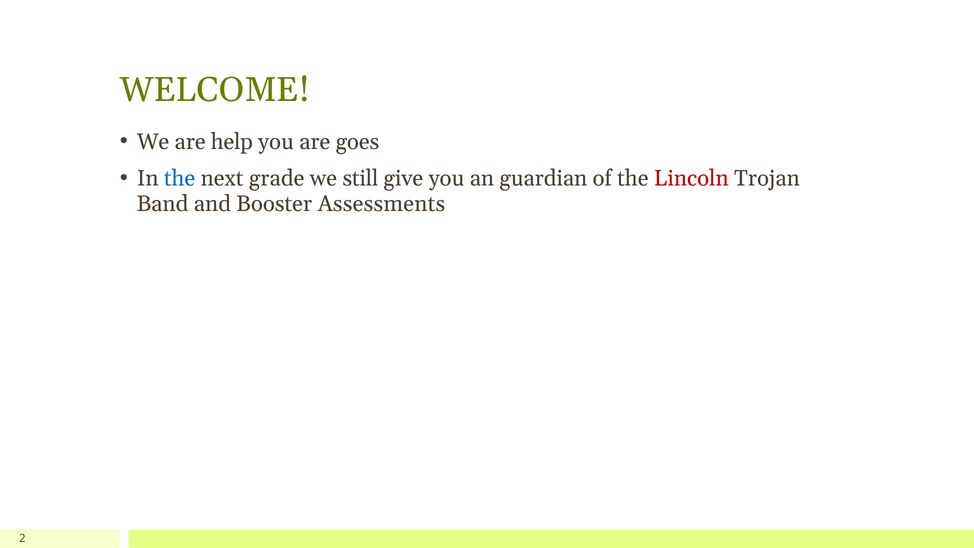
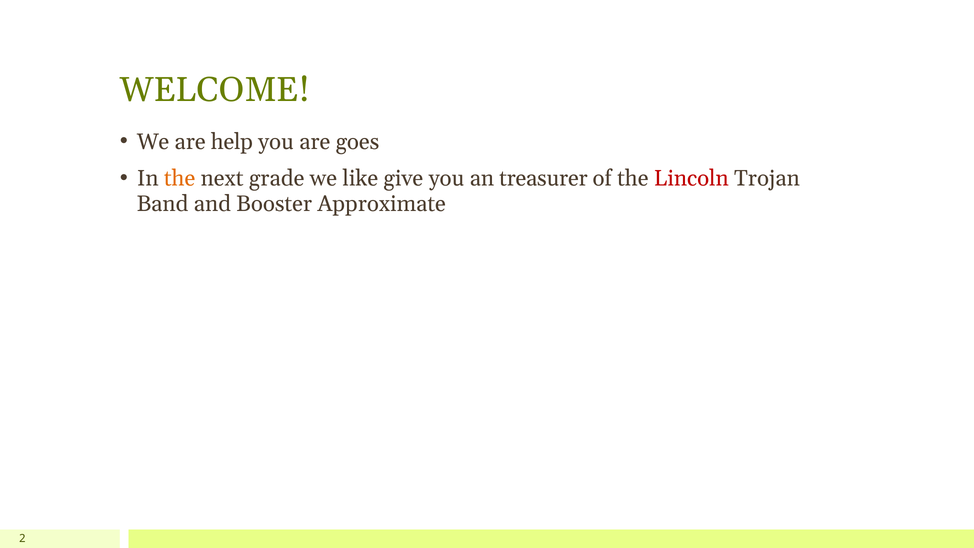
the colour: blue -> orange (180, 179)
still: still -> like (360, 179)
guardian: guardian -> treasurer (543, 179)
Assessments: Assessments -> Approximate (382, 204)
